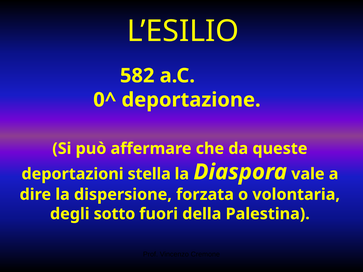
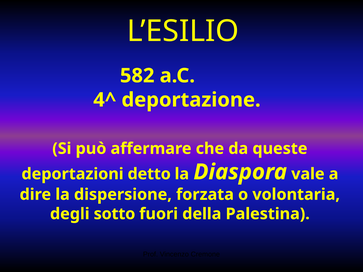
0^: 0^ -> 4^ (105, 100)
stella: stella -> detto (149, 174)
